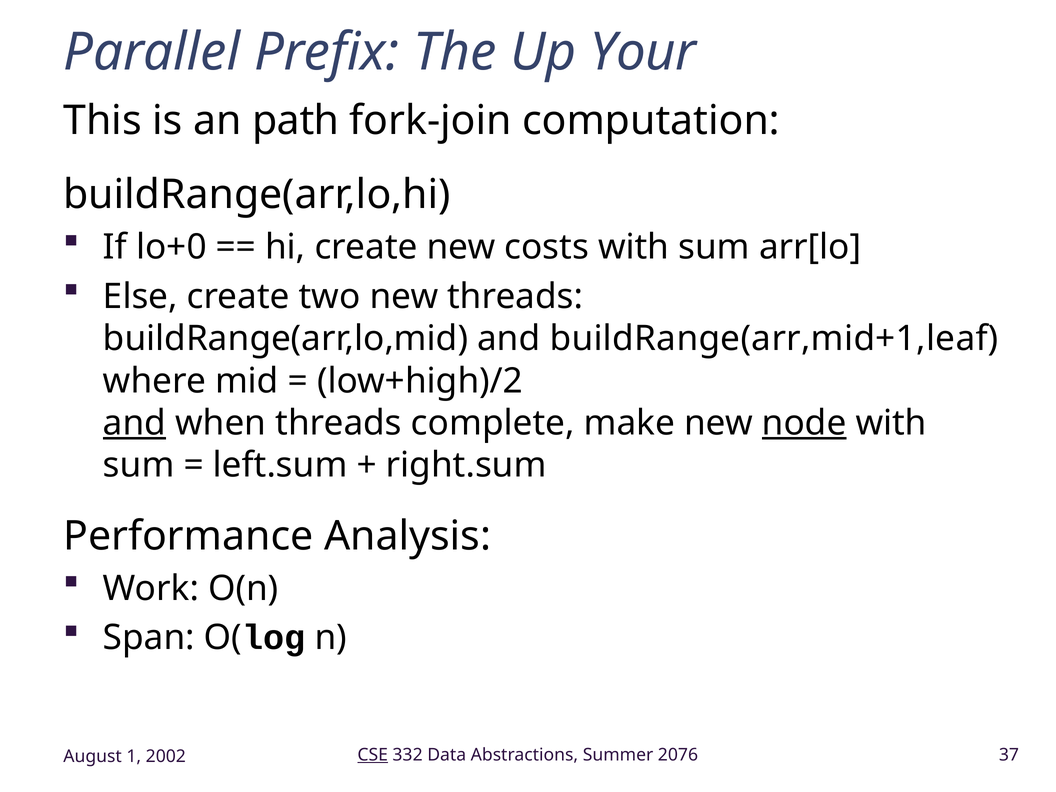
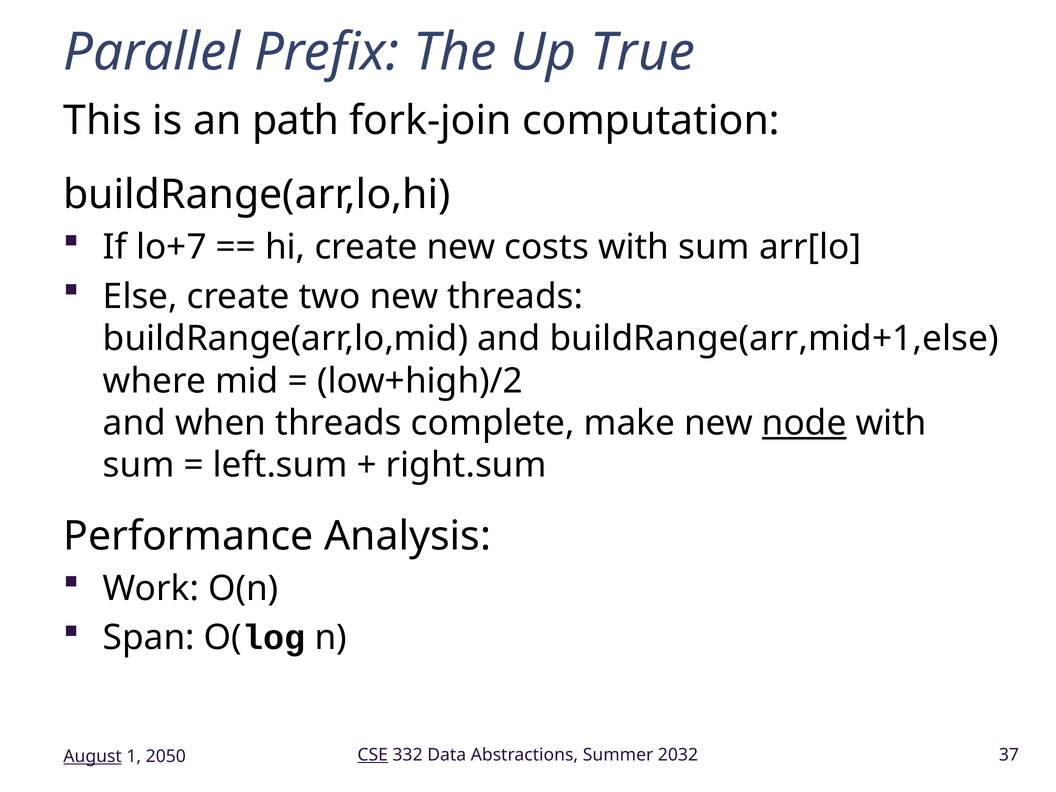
Your: Your -> True (643, 53)
lo+0: lo+0 -> lo+7 (171, 247)
buildRange(arr,mid+1,leaf: buildRange(arr,mid+1,leaf -> buildRange(arr,mid+1,else (774, 339)
and underline: present -> none (135, 423)
2076: 2076 -> 2032 (678, 755)
August underline: none -> present (93, 756)
2002: 2002 -> 2050 (166, 756)
